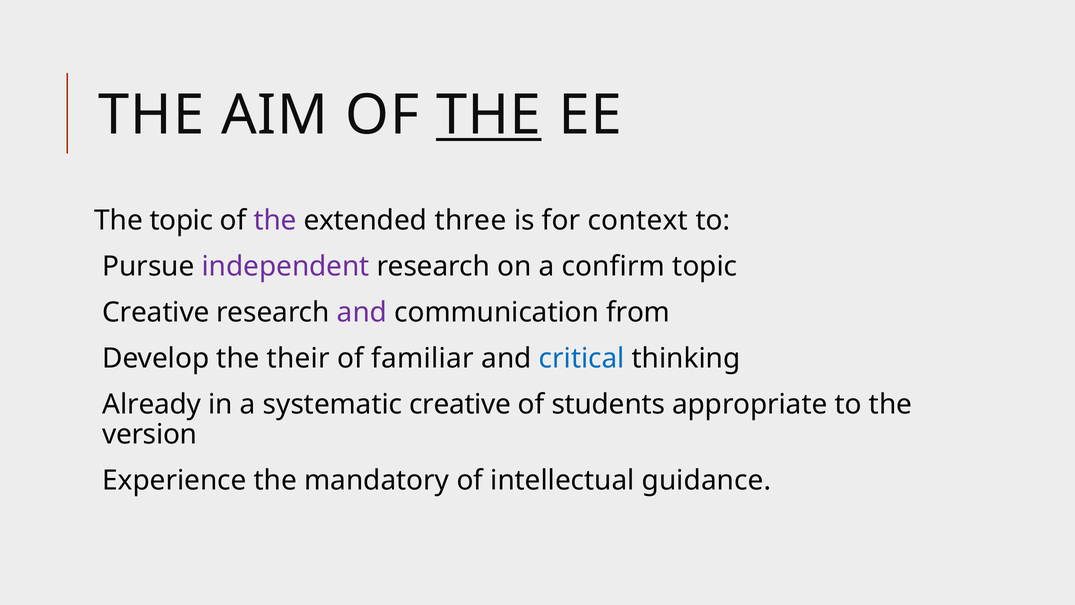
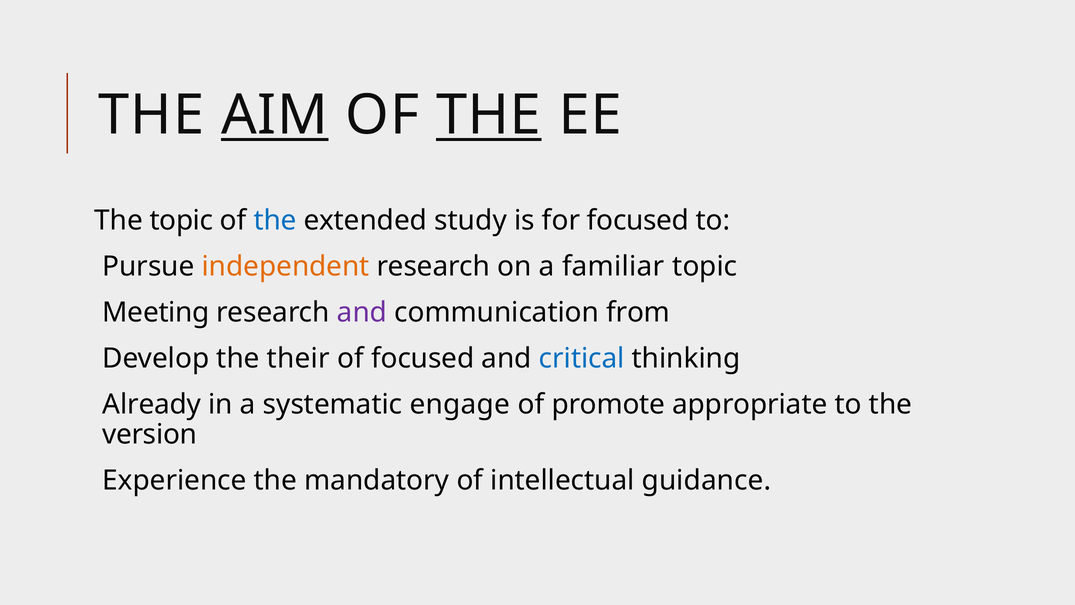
AIM underline: none -> present (274, 115)
the colour: purple -> blue (275, 221)
three: three -> study (471, 221)
for context: context -> focused (638, 221)
independent colour: purple -> orange (286, 266)
confirm: confirm -> familiar (613, 266)
Creative: Creative -> Meeting (156, 312)
of familiar: familiar -> focused (423, 358)
systematic creative: creative -> engage (460, 404)
students: students -> promote (608, 404)
